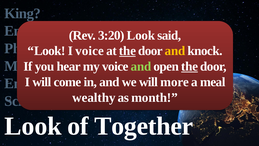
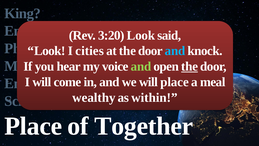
voice: voice -> cities (90, 51)
the underline: present -> none (127, 51)
and colour: yellow -> light blue (175, 51)
will more: more -> place (175, 82)
month: month -> within (154, 97)
Look: Look -> Place (33, 126)
